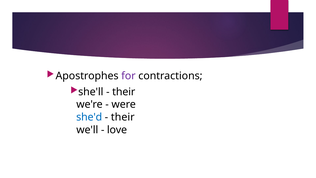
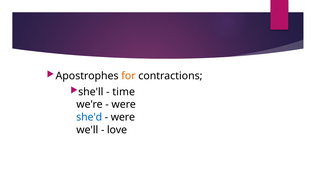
for colour: purple -> orange (128, 76)
their: their -> time (124, 92)
their: their -> were (123, 117)
